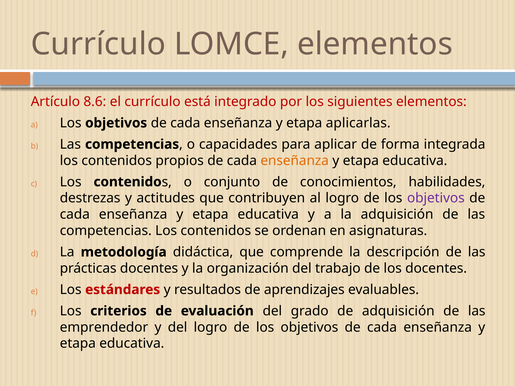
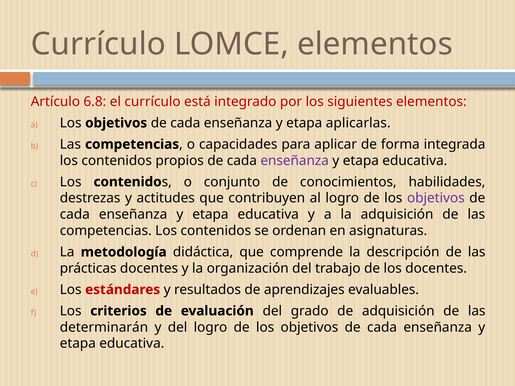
8.6: 8.6 -> 6.8 (95, 102)
enseñanza colour: orange -> purple (295, 161)
emprendedor: emprendedor -> determinarán (104, 327)
